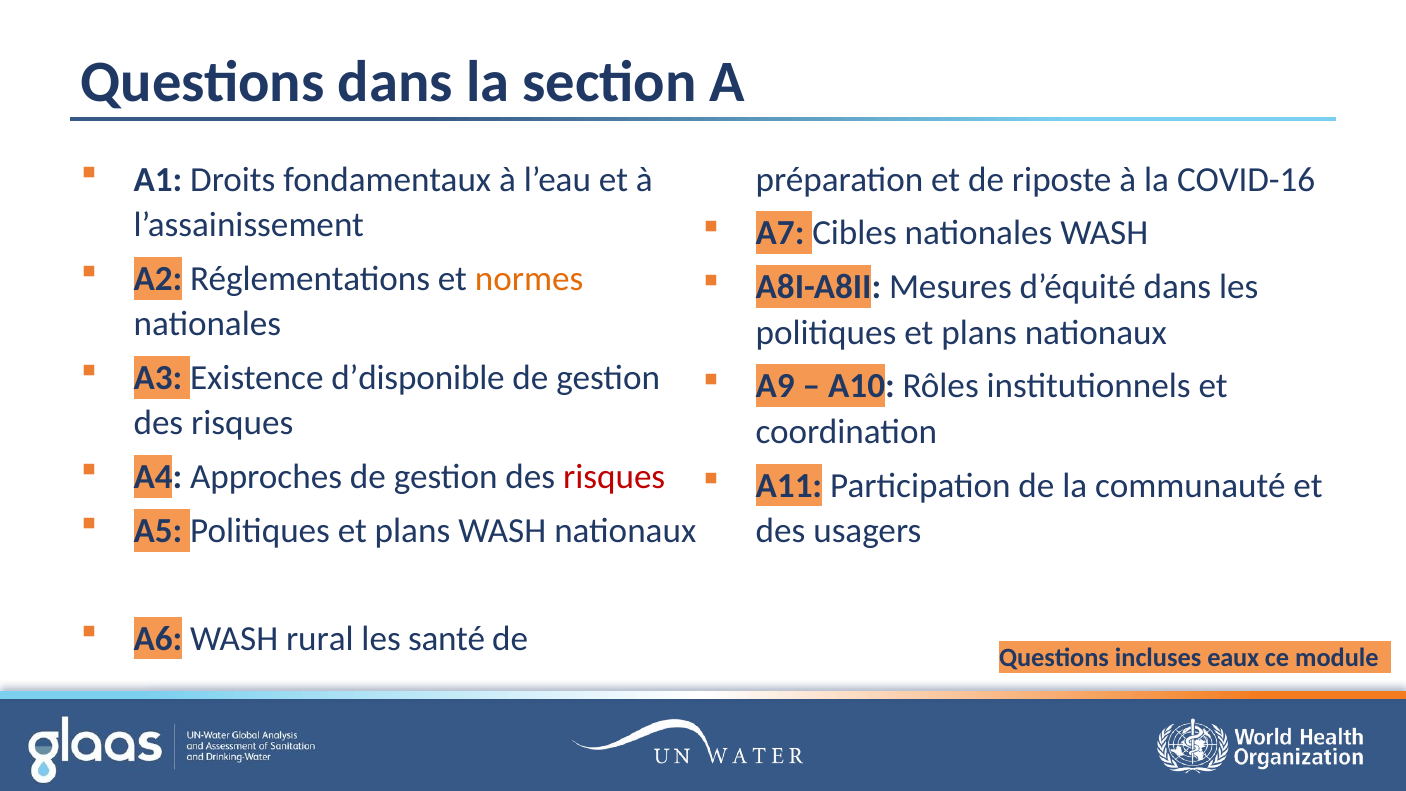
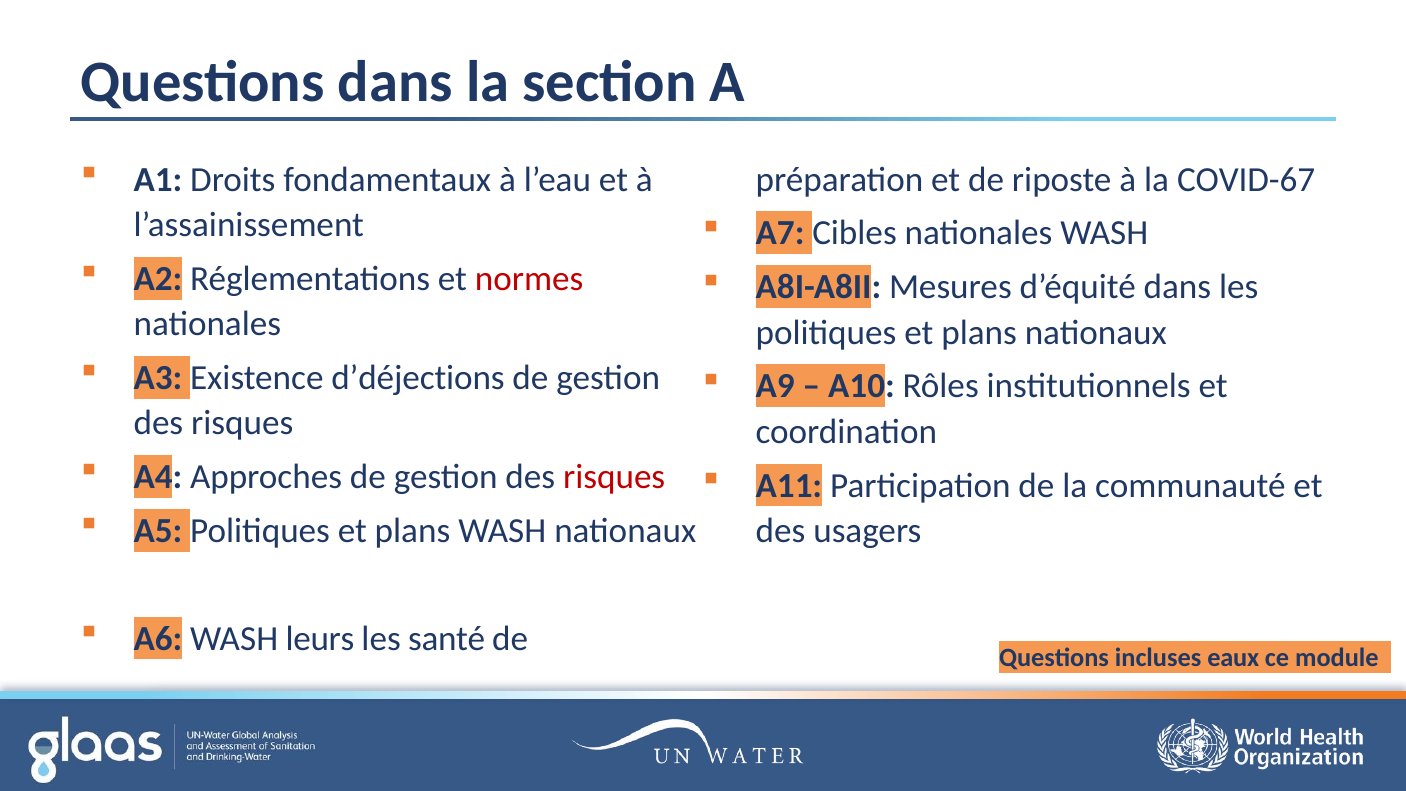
COVID-16: COVID-16 -> COVID-67 (1246, 179)
normes colour: orange -> red (529, 278)
d’disponible: d’disponible -> d’déjections (418, 378)
rural: rural -> leurs (320, 638)
